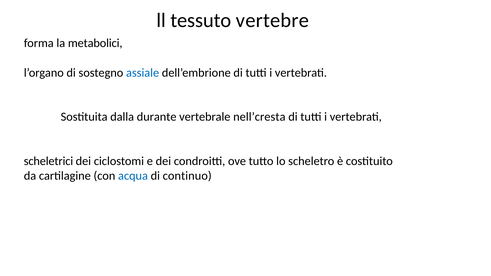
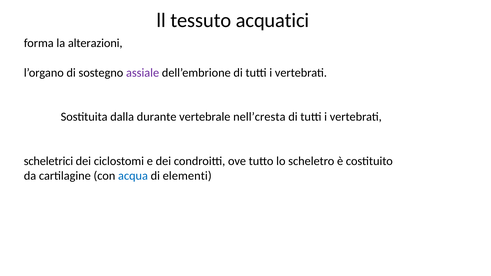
vertebre: vertebre -> acquatici (273, 20)
metabolici: metabolici -> alterazioni (95, 43)
assiale colour: blue -> purple (143, 73)
continuo: continuo -> elementi (187, 176)
